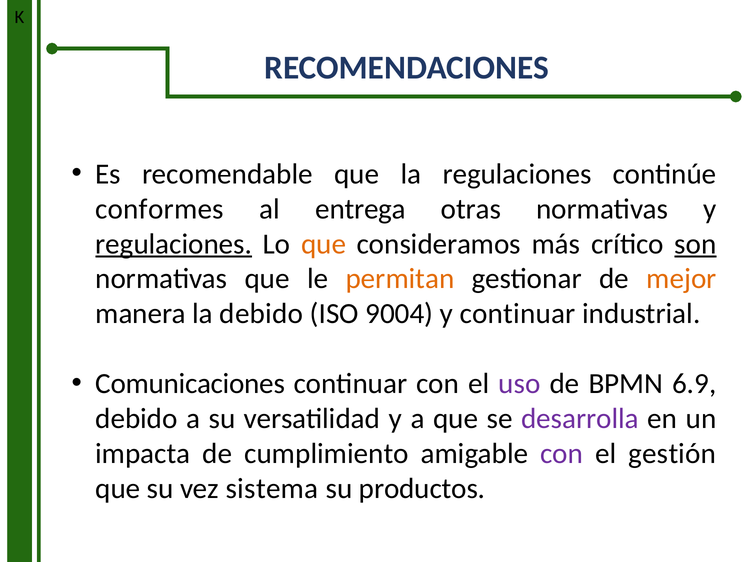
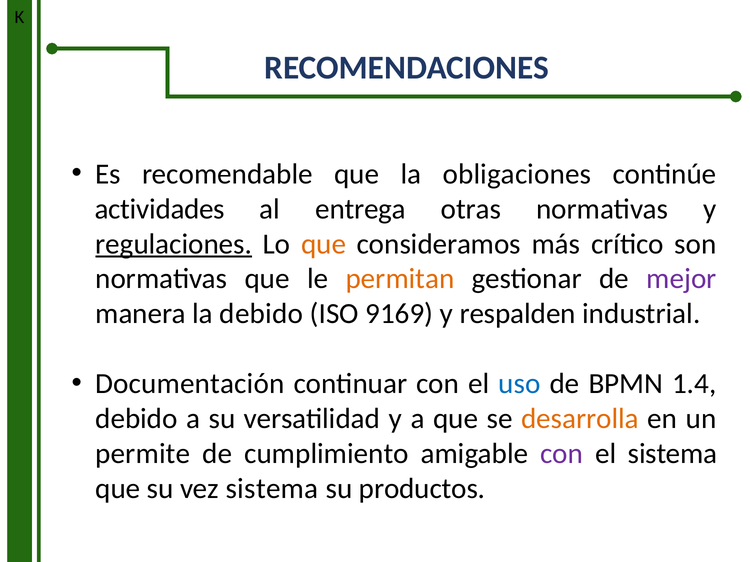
la regulaciones: regulaciones -> obligaciones (517, 174)
conformes: conformes -> actividades (160, 209)
son underline: present -> none (696, 244)
mejor colour: orange -> purple (681, 279)
9004: 9004 -> 9169 (399, 314)
y continuar: continuar -> respalden (518, 314)
Comunicaciones: Comunicaciones -> Documentación (190, 384)
uso colour: purple -> blue (520, 384)
6.9: 6.9 -> 1.4 (694, 384)
desarrolla colour: purple -> orange (580, 419)
impacta: impacta -> permite (143, 454)
el gestión: gestión -> sistema (673, 454)
